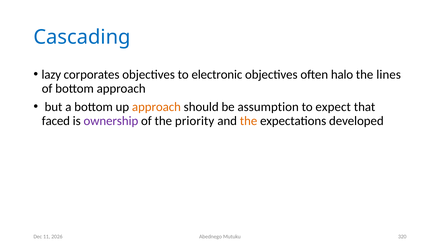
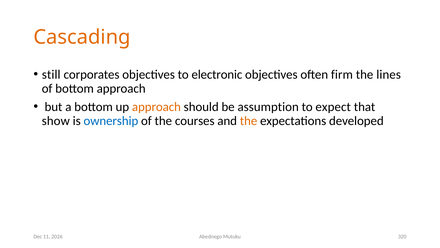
Cascading colour: blue -> orange (82, 37)
lazy: lazy -> still (51, 74)
halo: halo -> firm (342, 74)
faced: faced -> show (56, 121)
ownership colour: purple -> blue (111, 121)
priority: priority -> courses (195, 121)
